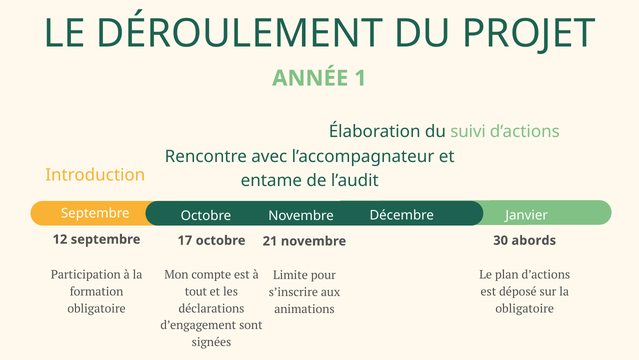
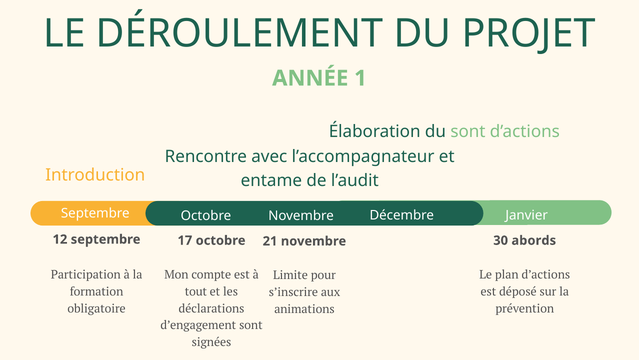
du suivi: suivi -> sont (468, 132)
obligatoire: obligatoire -> prévention (525, 308)
